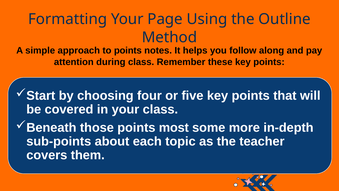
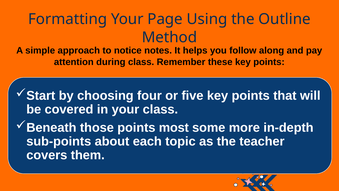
to points: points -> notice (128, 51)
